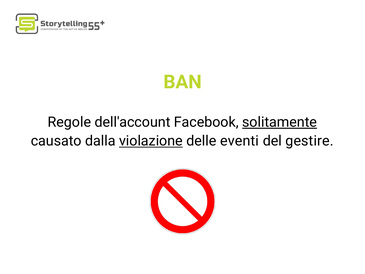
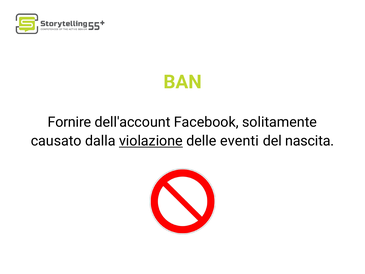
Regole: Regole -> Fornire (69, 122)
solitamente underline: present -> none (280, 122)
gestire: gestire -> nascita (310, 141)
